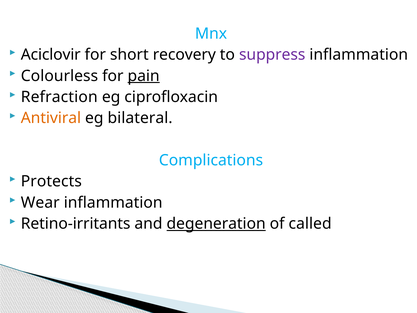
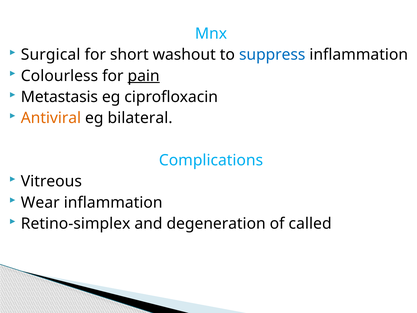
Aciclovir: Aciclovir -> Surgical (51, 55)
recovery: recovery -> washout (184, 55)
suppress colour: purple -> blue (272, 55)
Refraction: Refraction -> Metastasis (59, 97)
Protects: Protects -> Vitreous (51, 181)
Retino-irritants: Retino-irritants -> Retino-simplex (76, 223)
degeneration underline: present -> none (216, 223)
